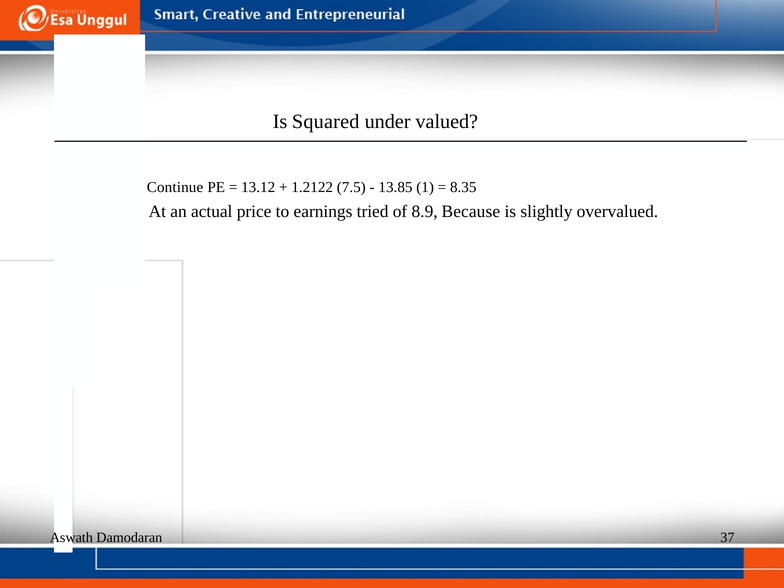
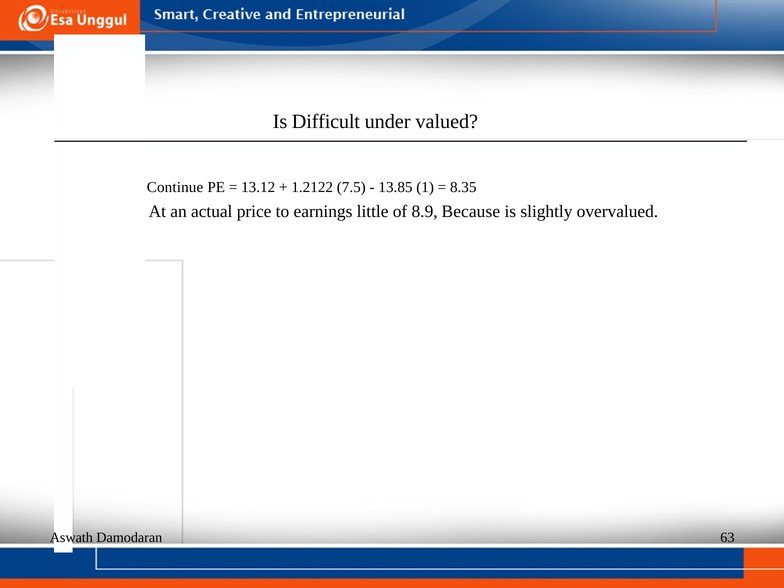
Squared: Squared -> Difficult (326, 122)
tried: tried -> little (373, 211)
37: 37 -> 63 (727, 538)
